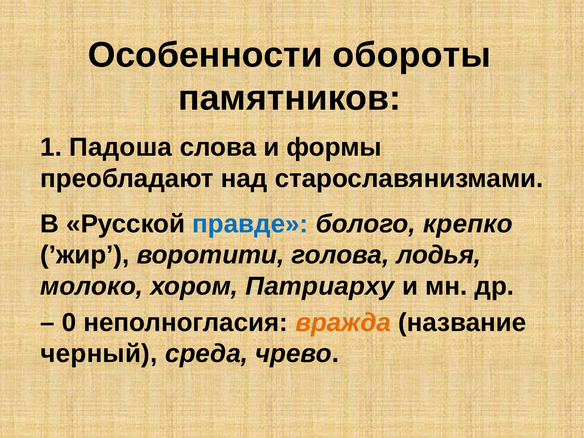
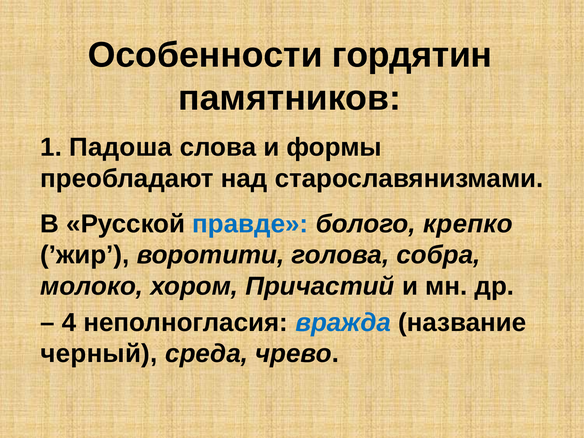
обороты: обороты -> гордятин (412, 55)
лодья: лодья -> собра (438, 255)
Патриарху: Патриарху -> Причастий (320, 286)
0: 0 -> 4 (69, 323)
вражда colour: orange -> blue (343, 323)
